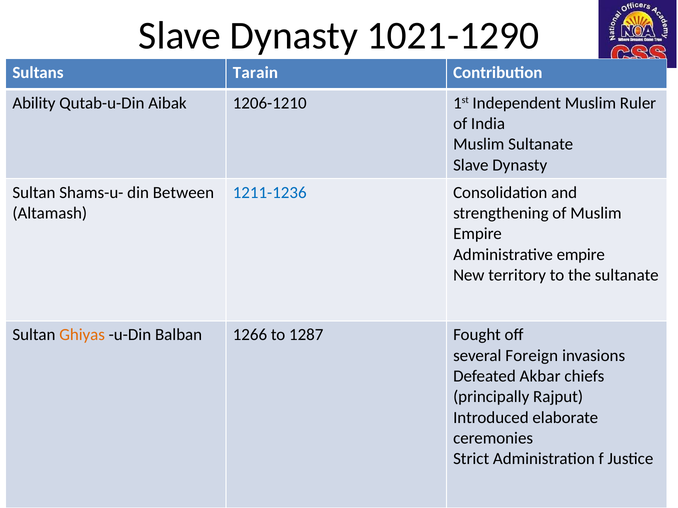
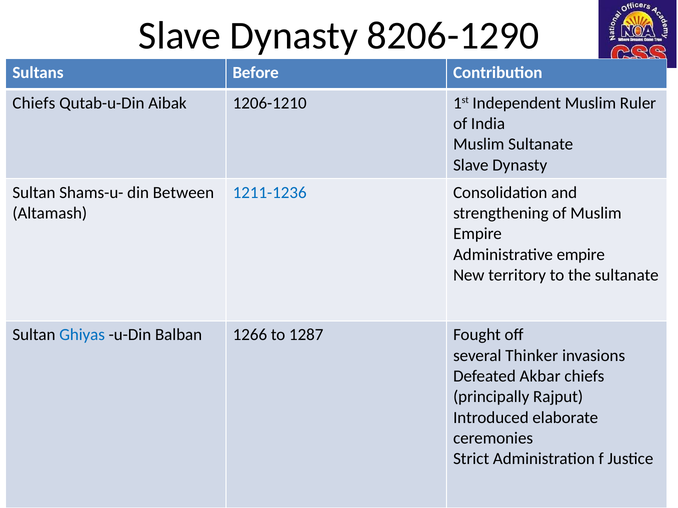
1021-1290: 1021-1290 -> 8206-1290 (453, 36)
Tarain: Tarain -> Before (256, 73)
Ability: Ability -> Chiefs (34, 103)
Ghiyas colour: orange -> blue (82, 335)
Foreign: Foreign -> Thinker (532, 356)
